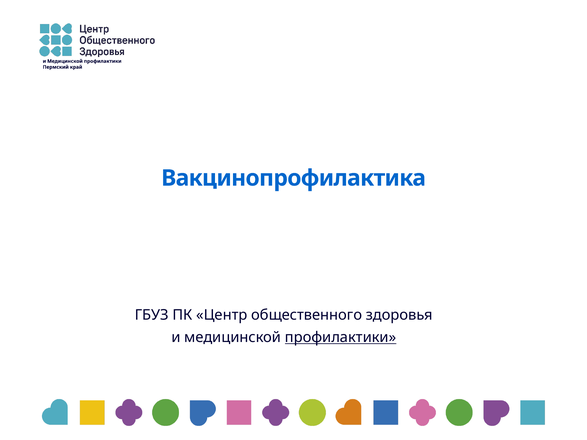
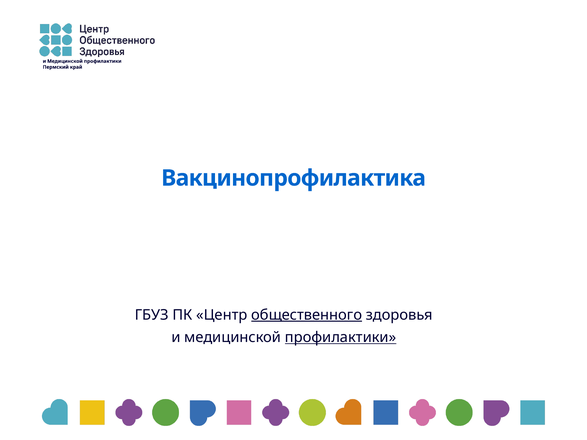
общественного underline: none -> present (307, 315)
